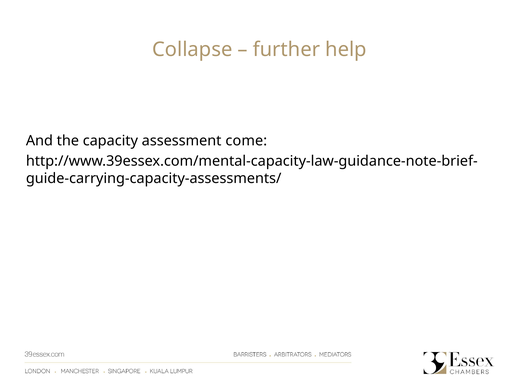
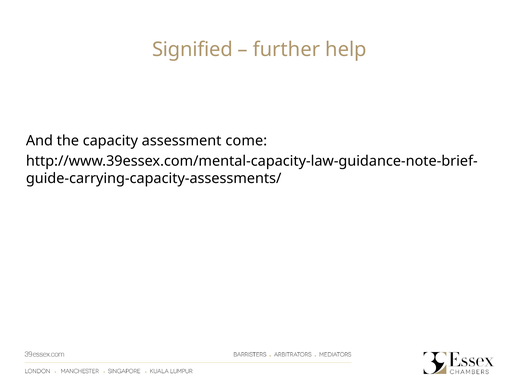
Collapse: Collapse -> Signified (192, 49)
